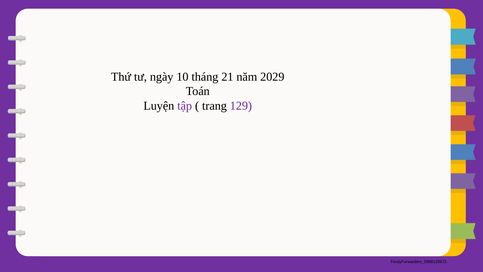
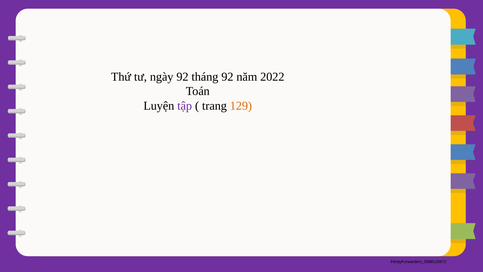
ngày 10: 10 -> 92 (182, 77)
tháng 21: 21 -> 92 (227, 77)
2029: 2029 -> 2022 (272, 77)
129 colour: purple -> orange (241, 106)
